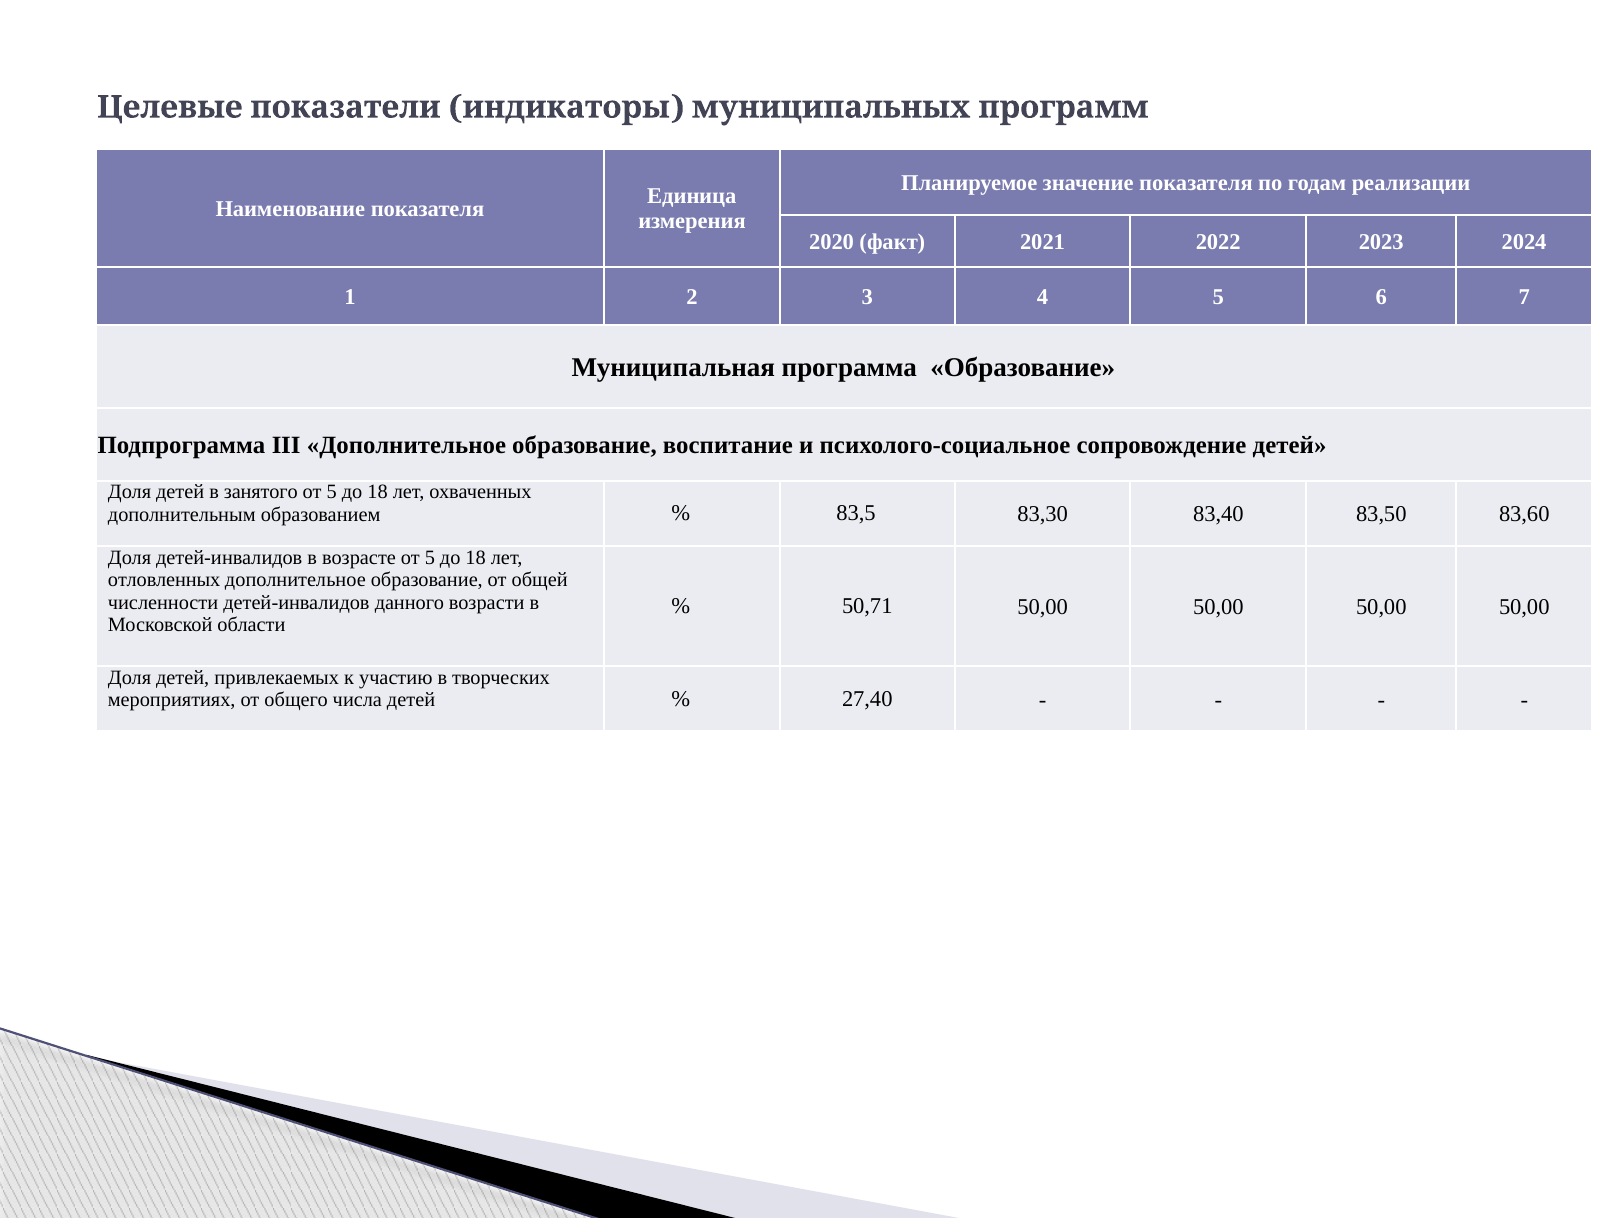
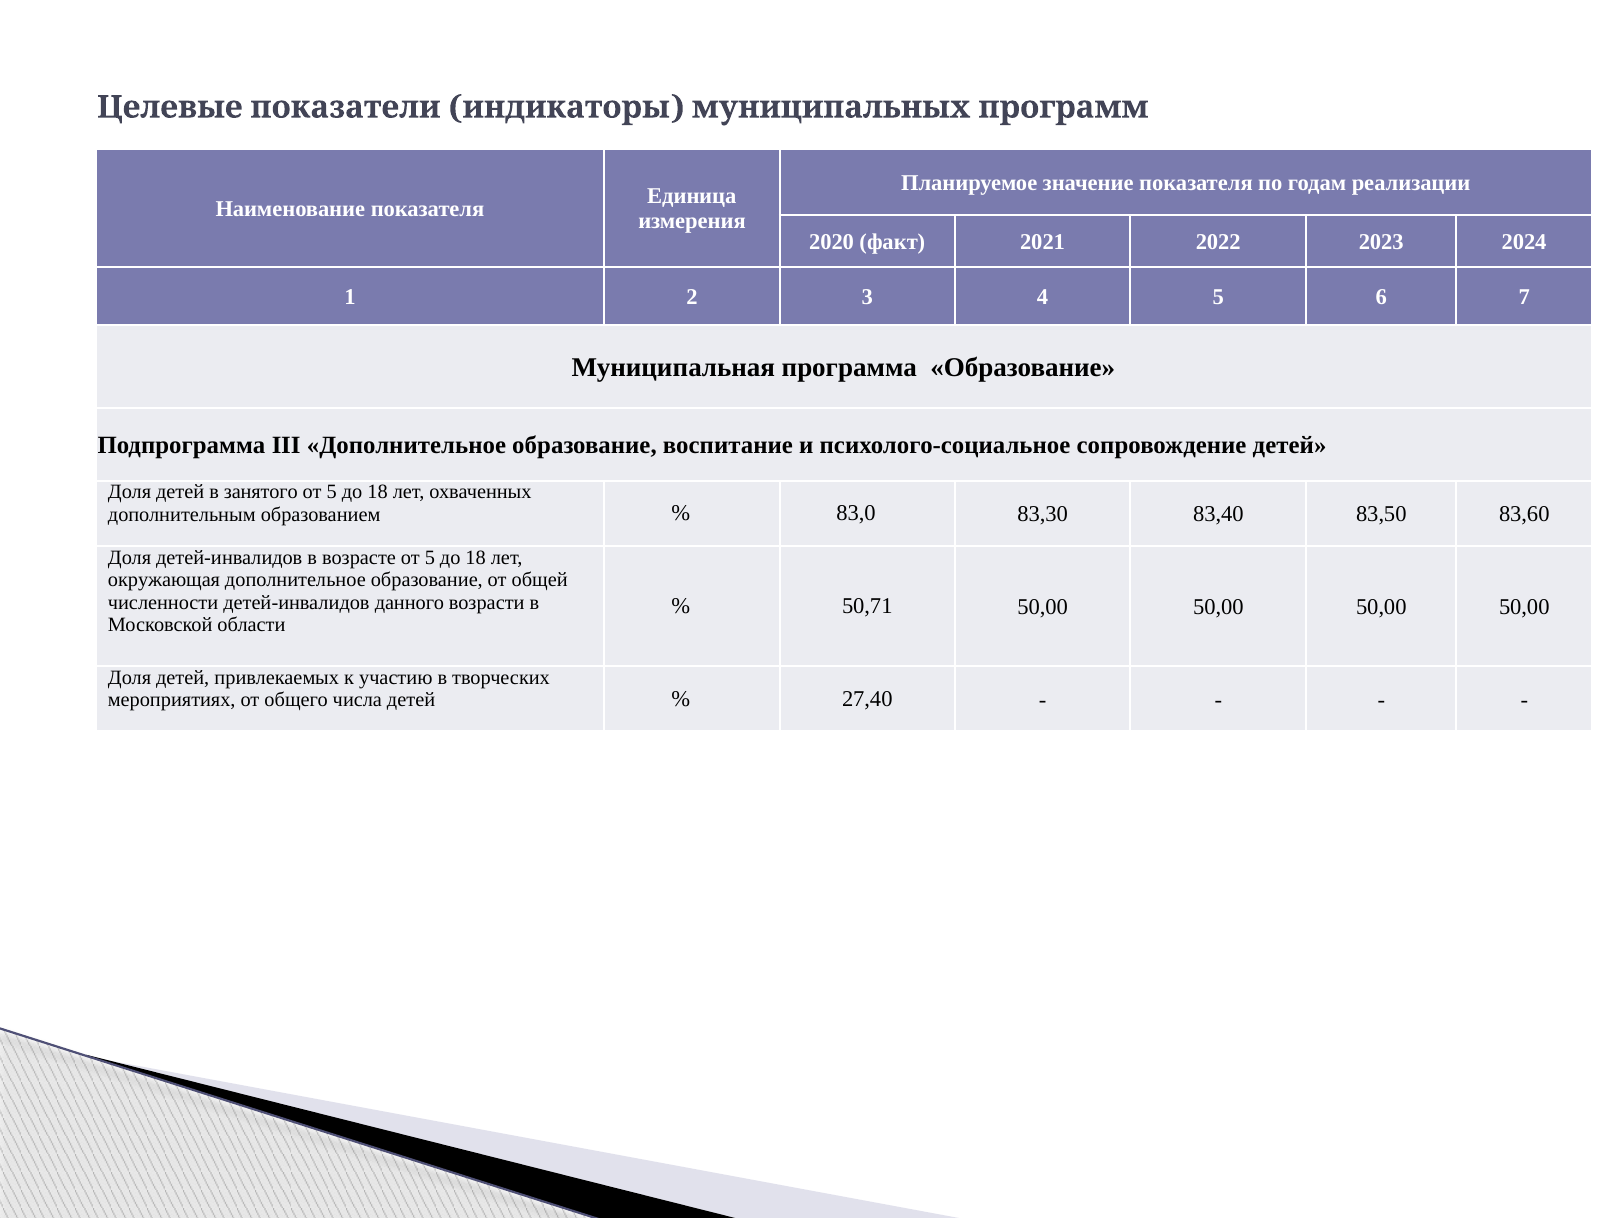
83,5: 83,5 -> 83,0 (856, 514)
отловленных: отловленных -> окружающая (164, 580)
